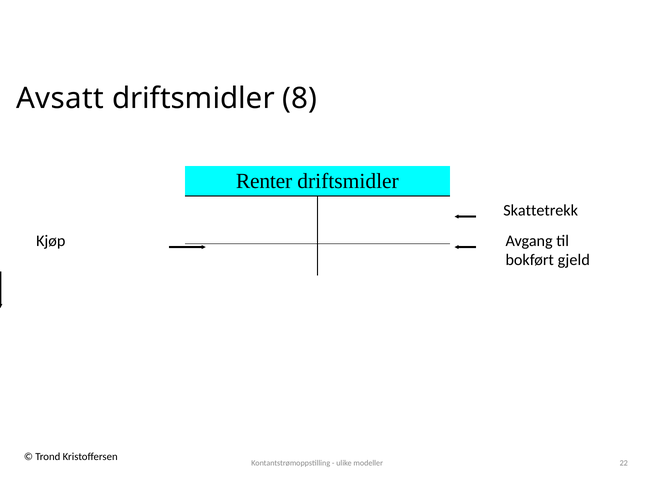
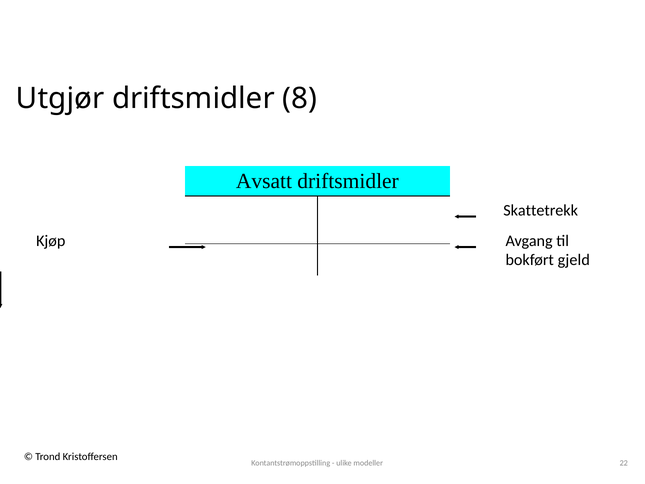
Avsatt: Avsatt -> Utgjør (60, 98)
Renter: Renter -> Avsatt (264, 181)
